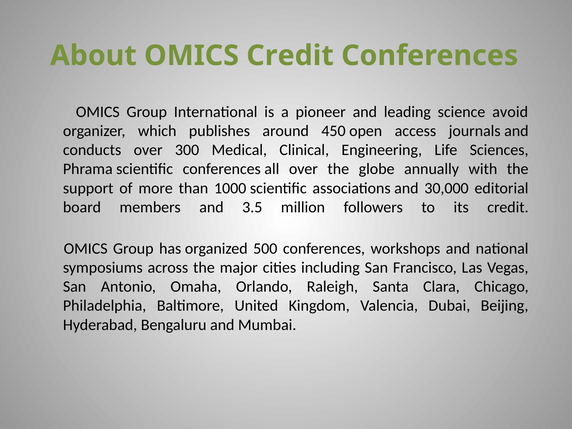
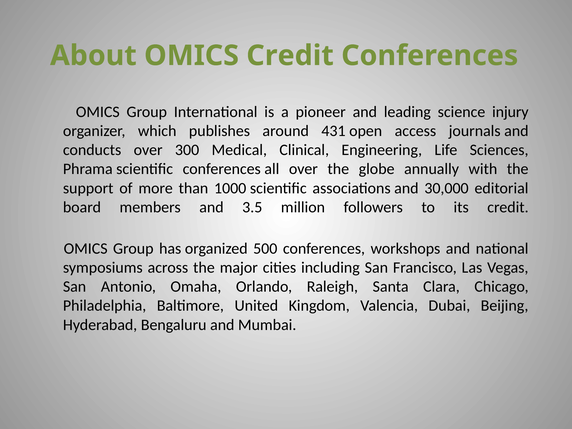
avoid: avoid -> injury (510, 112)
450: 450 -> 431 (333, 131)
